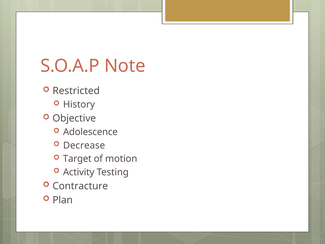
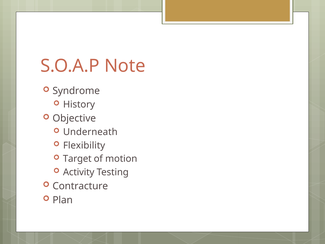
Restricted: Restricted -> Syndrome (76, 91)
Adolescence: Adolescence -> Underneath (90, 132)
Decrease: Decrease -> Flexibility (84, 145)
